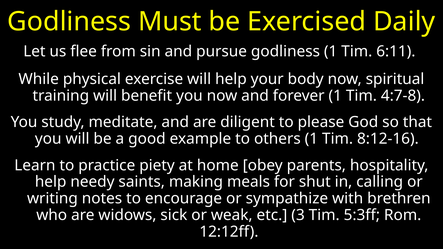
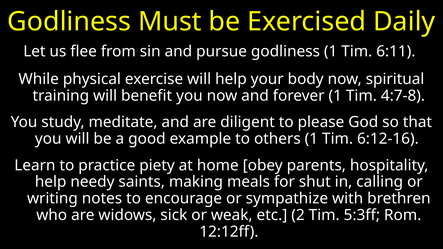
8:12-16: 8:12-16 -> 6:12-16 (388, 139)
3: 3 -> 2 (298, 215)
